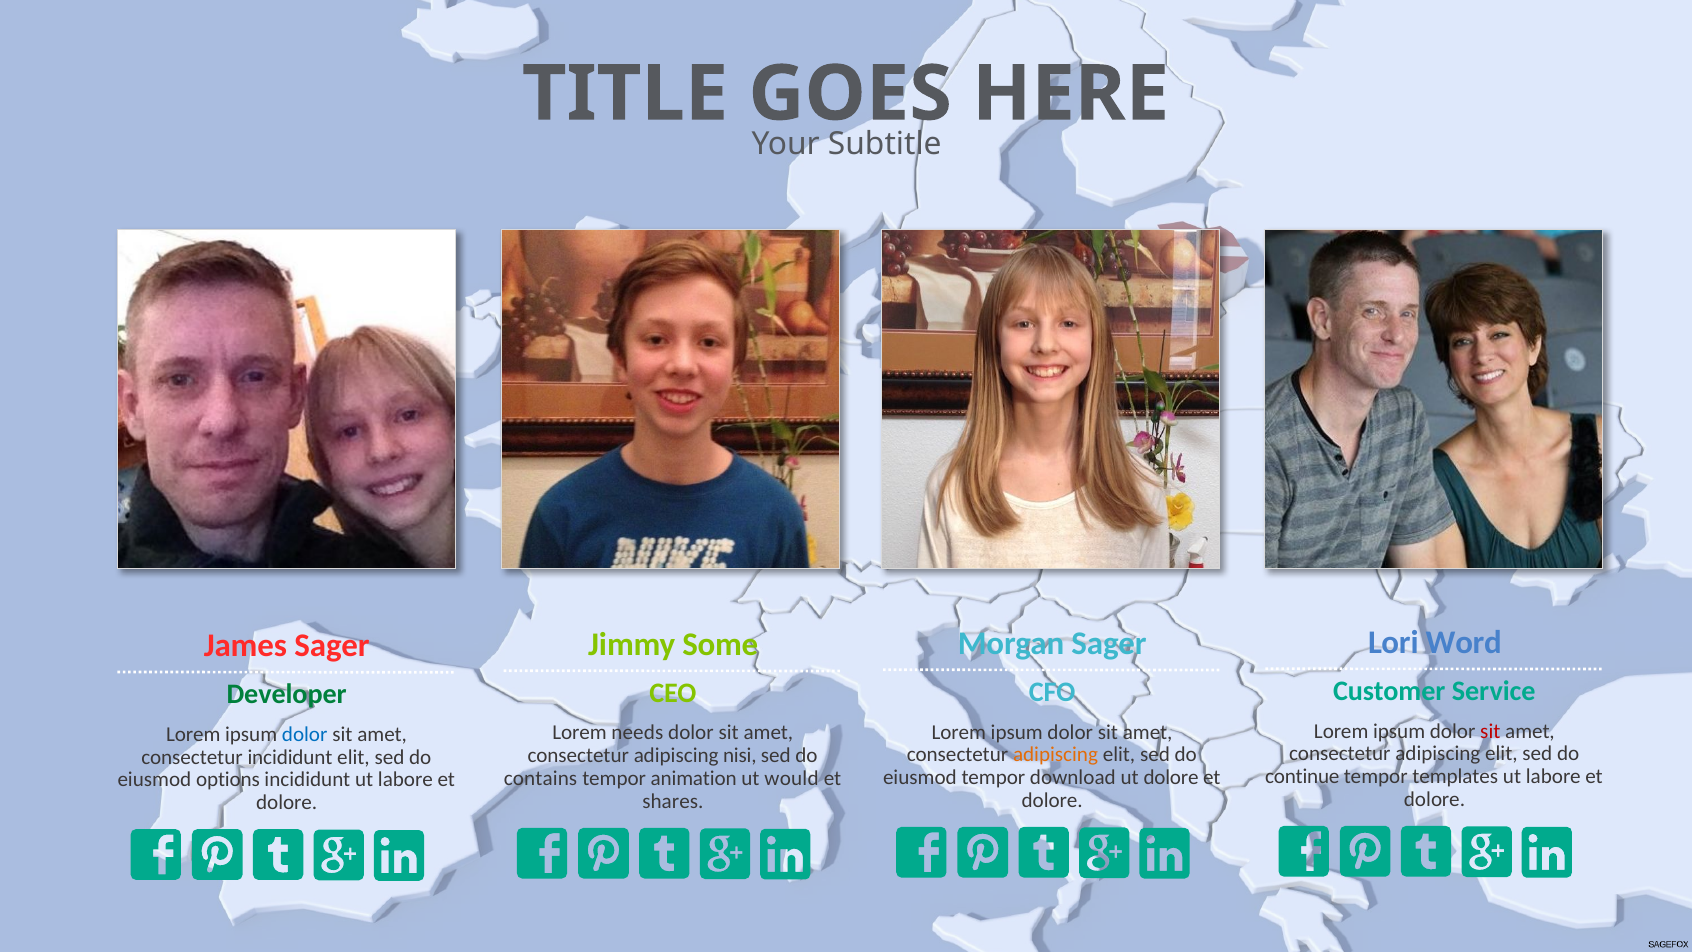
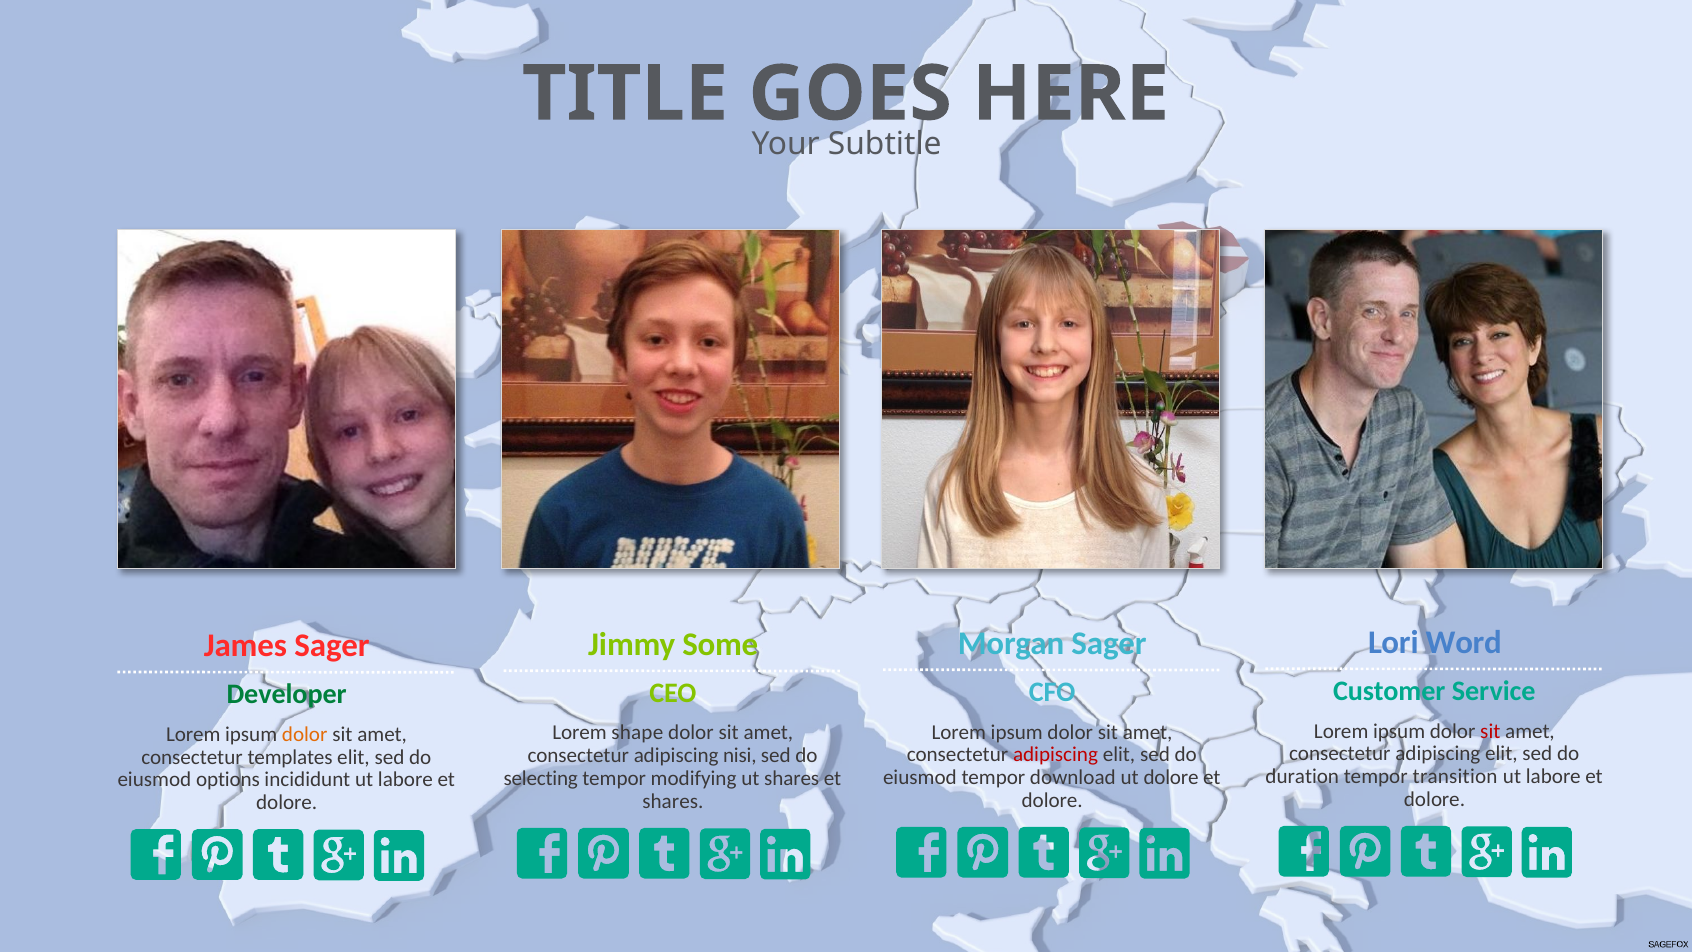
needs: needs -> shape (637, 733)
dolor colour: blue -> orange (305, 734)
adipiscing colour: orange -> red (1055, 755)
consectetur incididunt: incididunt -> templates (290, 757)
continue: continue -> duration (1302, 777)
templates: templates -> transition (1455, 777)
contains: contains -> selecting (541, 778)
animation: animation -> modifying (694, 778)
ut would: would -> shares (792, 778)
